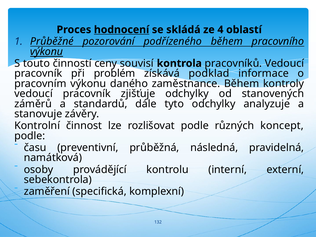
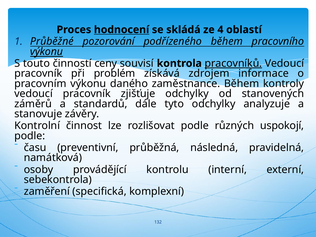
pracovníků underline: none -> present (233, 63)
podklad: podklad -> zdrojem (209, 73)
koncept: koncept -> uspokojí (282, 126)
